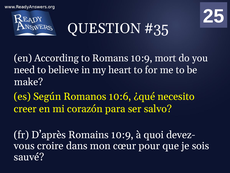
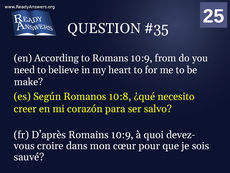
mort: mort -> from (165, 58)
10:6: 10:6 -> 10:8 (120, 96)
